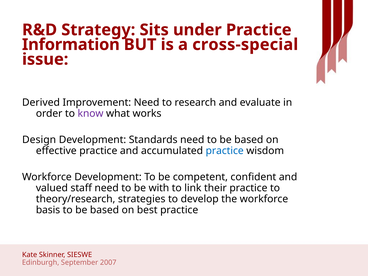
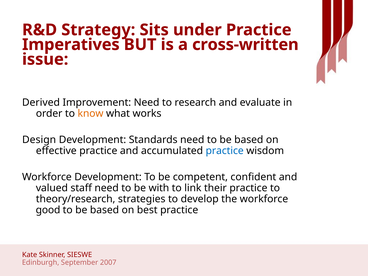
Information: Information -> Imperatives (71, 45)
cross-special: cross-special -> cross-written (245, 45)
know colour: purple -> orange (91, 114)
basis: basis -> good (48, 210)
